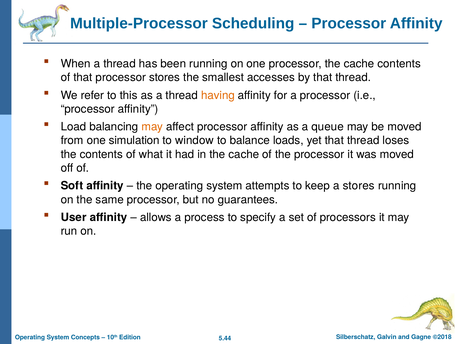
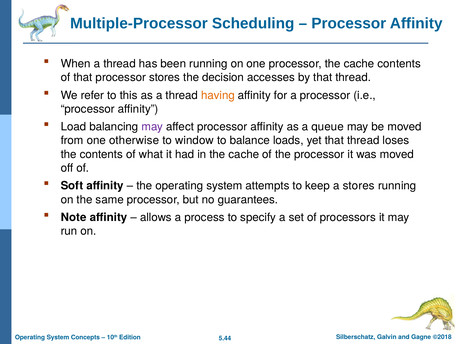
smallest: smallest -> decision (223, 78)
may colour: orange -> purple (152, 127)
simulation: simulation -> otherwise (134, 141)
User: User -> Note (74, 217)
